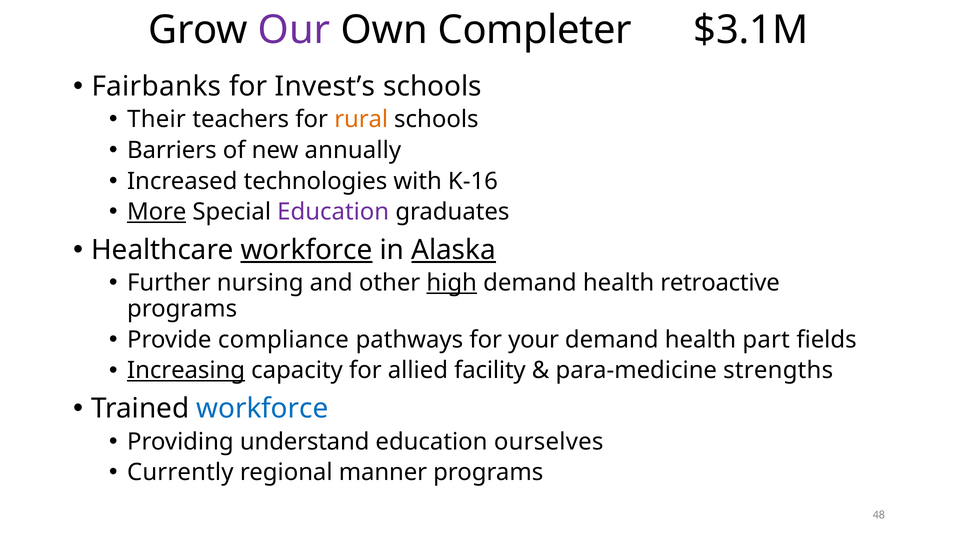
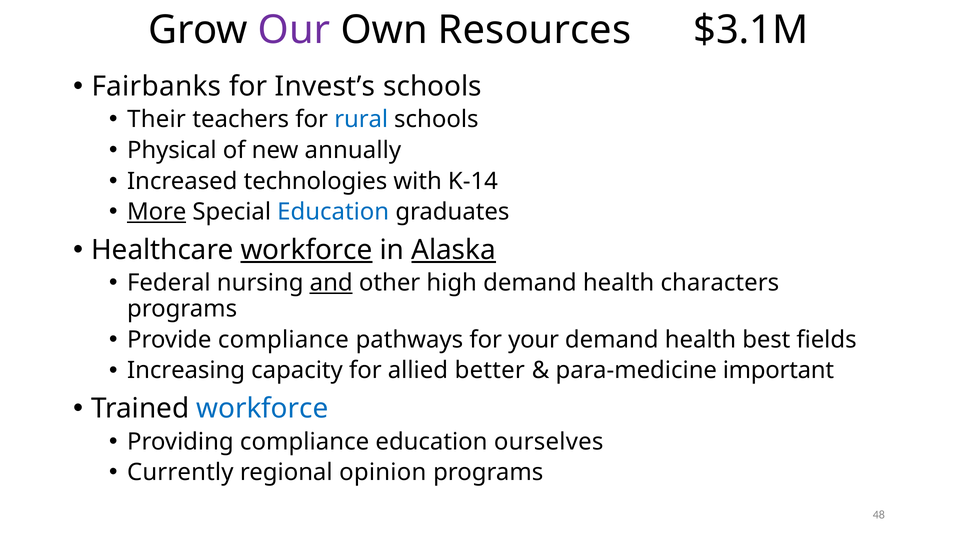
Completer: Completer -> Resources (535, 30)
rural colour: orange -> blue (361, 119)
Barriers: Barriers -> Physical (172, 150)
K-16: K-16 -> K-14 (473, 181)
Education colour: purple -> blue (333, 212)
Further: Further -> Federal (169, 283)
and underline: none -> present (331, 283)
high underline: present -> none (452, 283)
retroactive: retroactive -> characters (720, 283)
part: part -> best (766, 340)
Increasing underline: present -> none (186, 370)
facility: facility -> better (490, 370)
strengths: strengths -> important (778, 370)
Providing understand: understand -> compliance (305, 441)
manner: manner -> opinion (383, 472)
